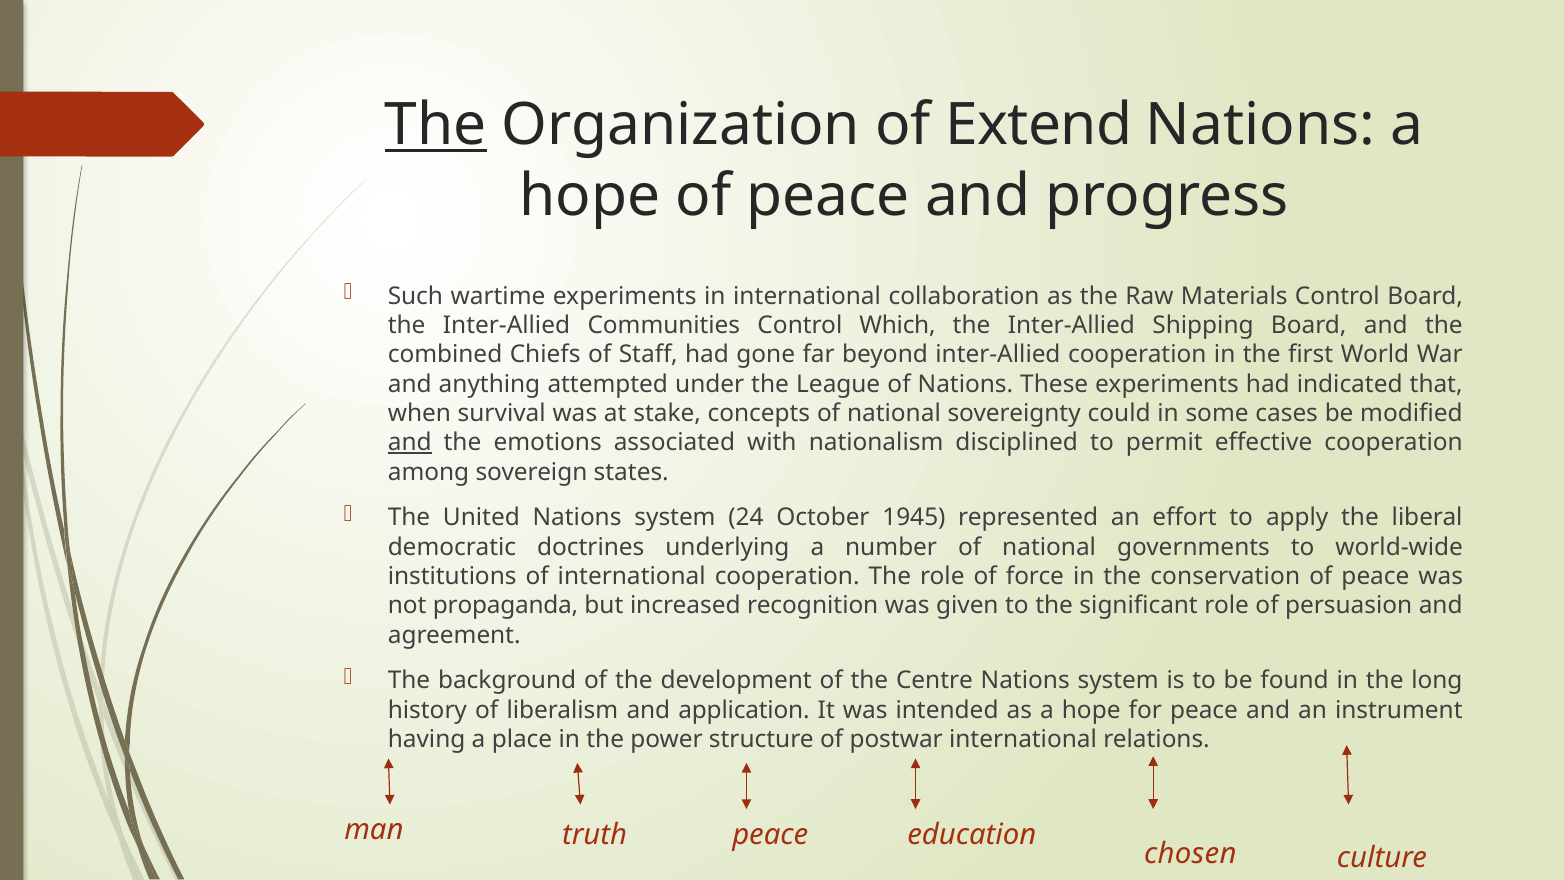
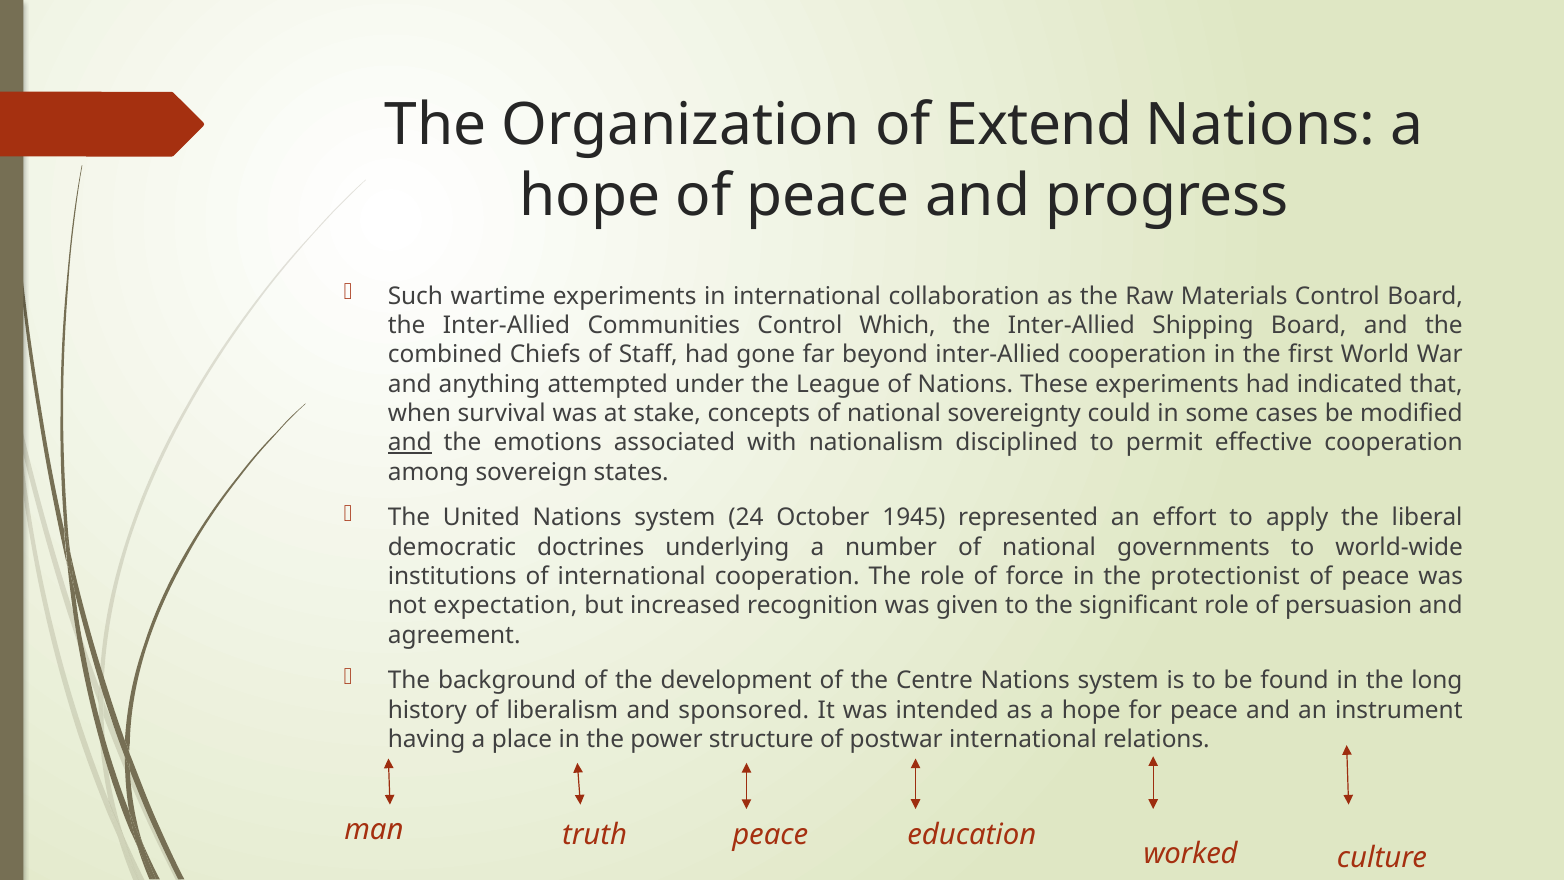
The underline: present -> none (436, 125)
conservation: conservation -> protectionist (1225, 576)
propaganda: propaganda -> expectation (505, 605)
application: application -> sponsored (744, 710)
chosen: chosen -> worked (1191, 853)
